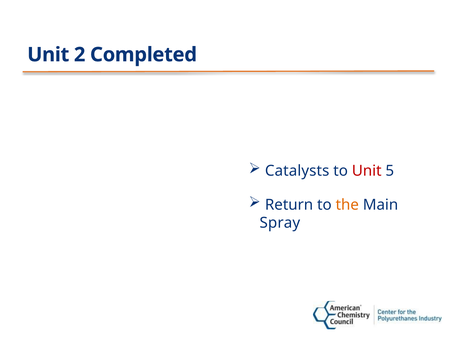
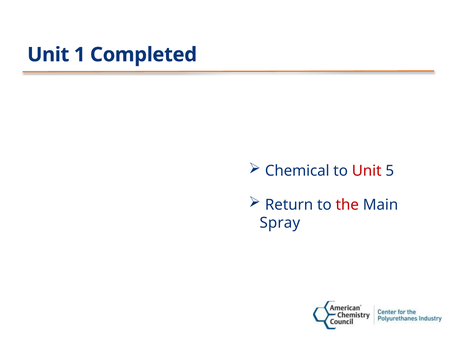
2: 2 -> 1 (80, 55)
Catalysts: Catalysts -> Chemical (297, 171)
the colour: orange -> red (347, 205)
